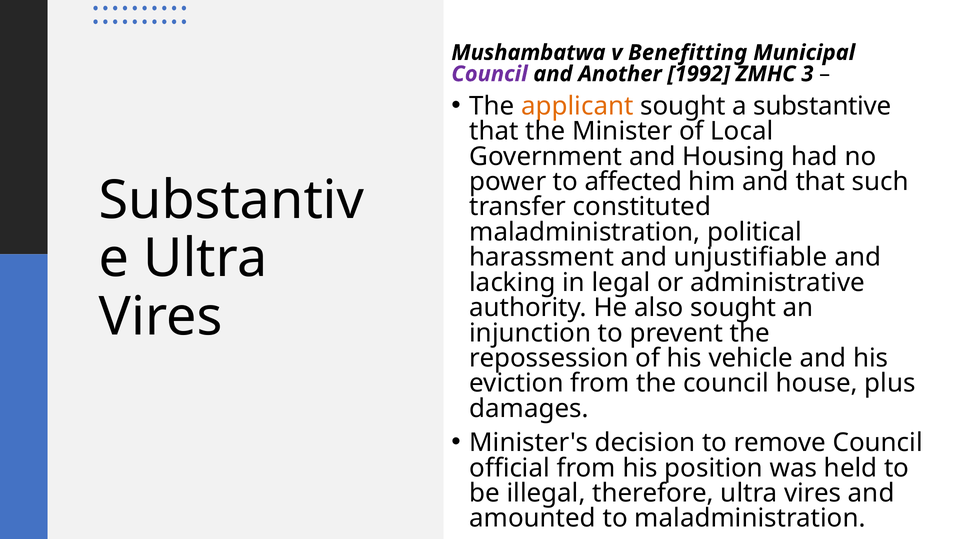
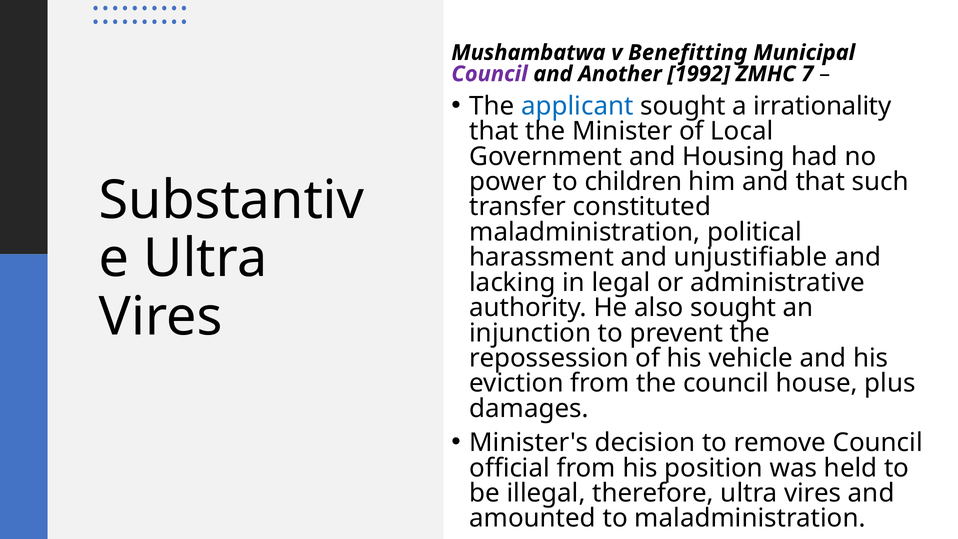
3: 3 -> 7 (807, 74)
applicant colour: orange -> blue (577, 106)
substantive: substantive -> irrationality (822, 106)
affected: affected -> children (633, 182)
